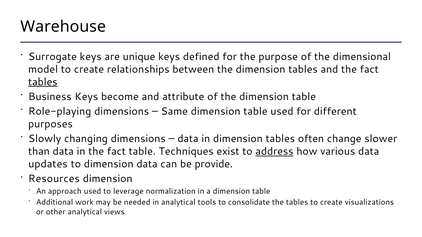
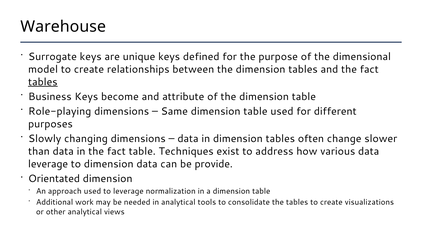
address underline: present -> none (274, 152)
updates: updates -> leverage (48, 164)
Resources: Resources -> Orientated (54, 179)
